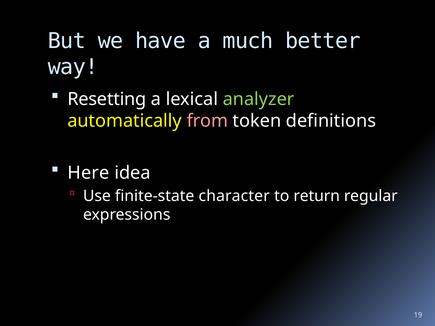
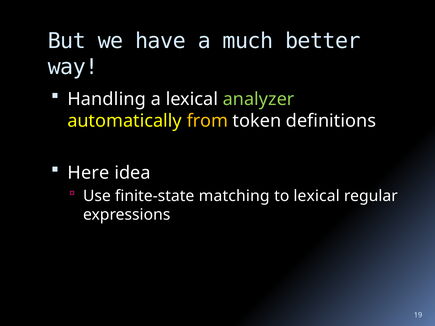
Resetting: Resetting -> Handling (107, 99)
from colour: pink -> yellow (207, 121)
character: character -> matching (234, 196)
to return: return -> lexical (317, 196)
